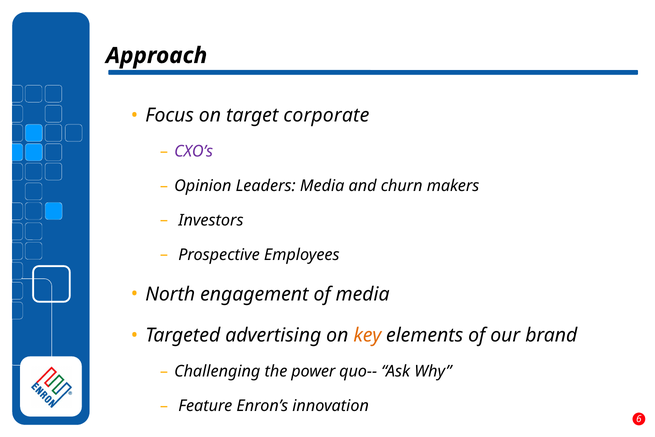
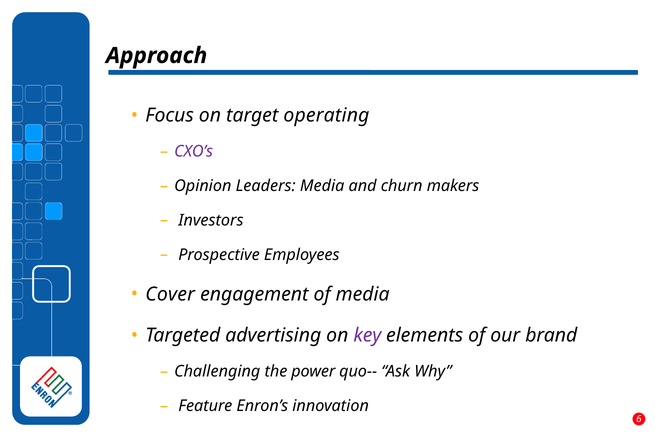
corporate: corporate -> operating (326, 115)
North: North -> Cover (170, 294)
key colour: orange -> purple (367, 335)
